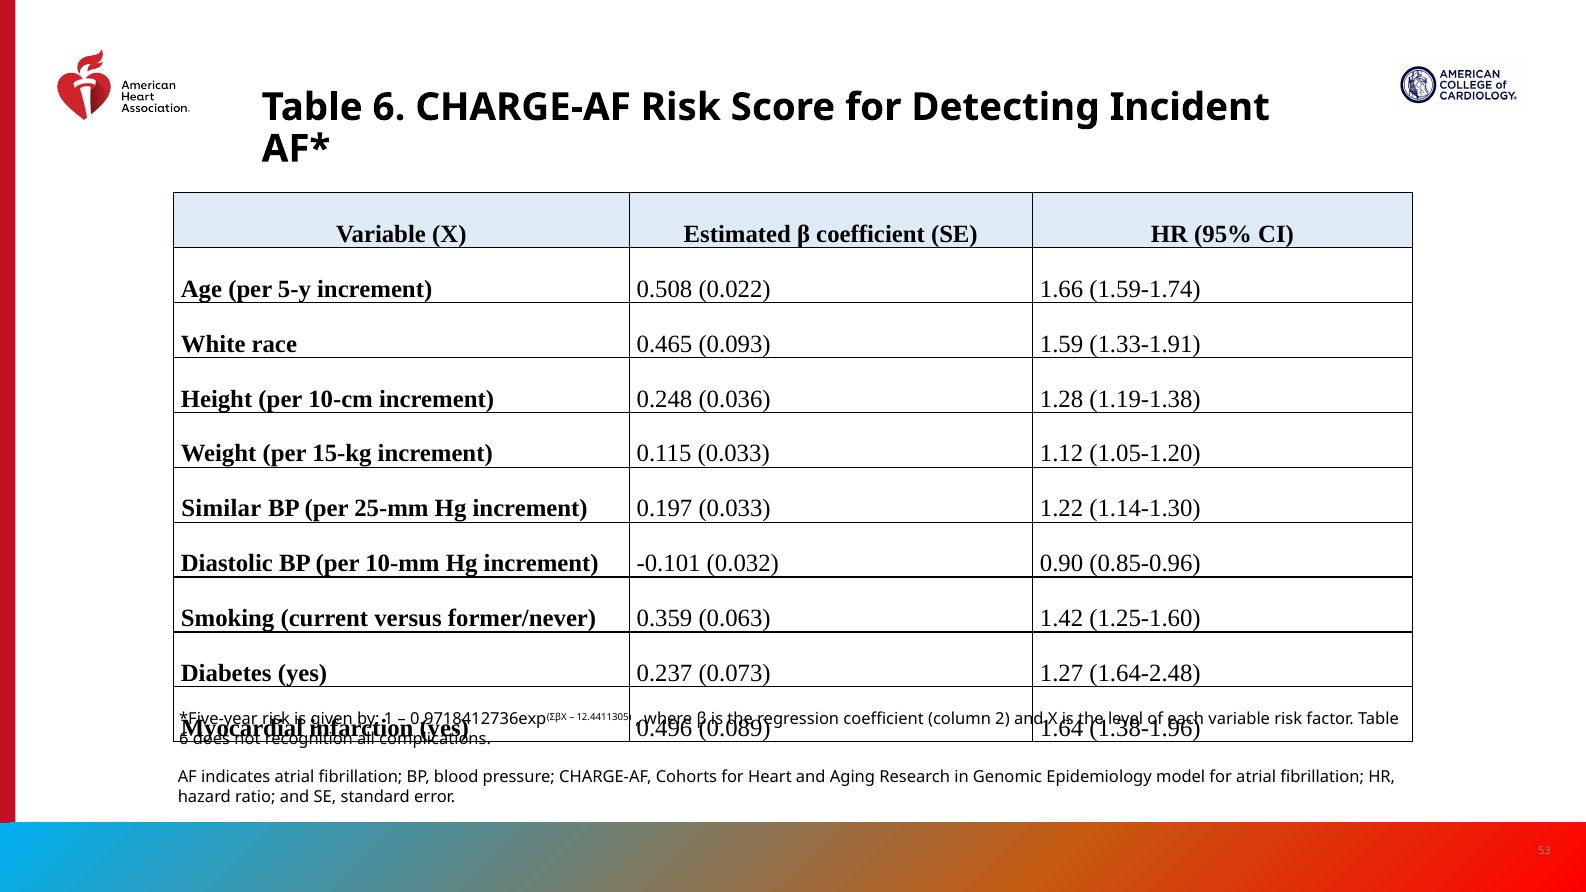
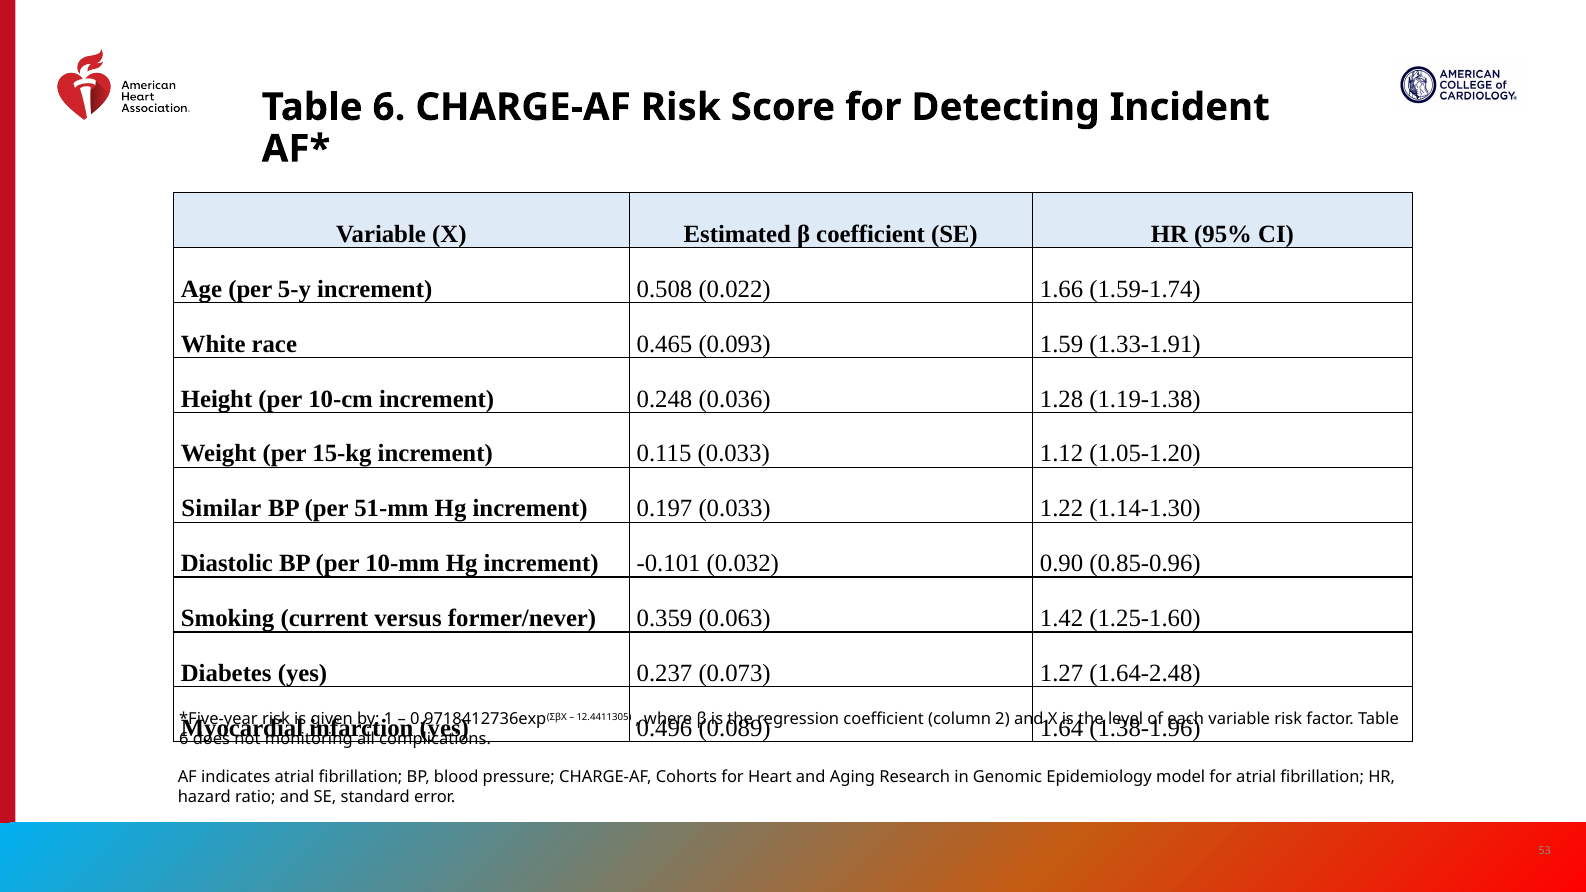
25-mm: 25-mm -> 51-mm (391, 509)
recognition: recognition -> monitoring (309, 739)
